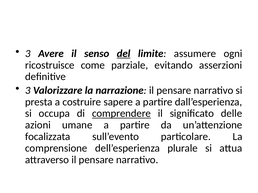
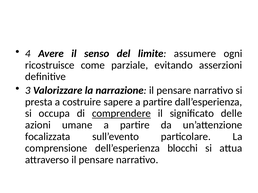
3: 3 -> 4 (28, 54)
del underline: present -> none (124, 54)
plurale: plurale -> blocchi (183, 149)
